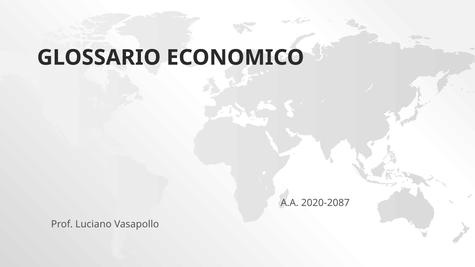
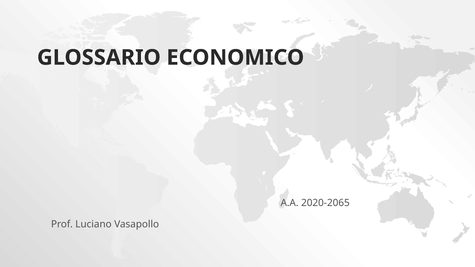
2020-2087: 2020-2087 -> 2020-2065 (325, 203)
